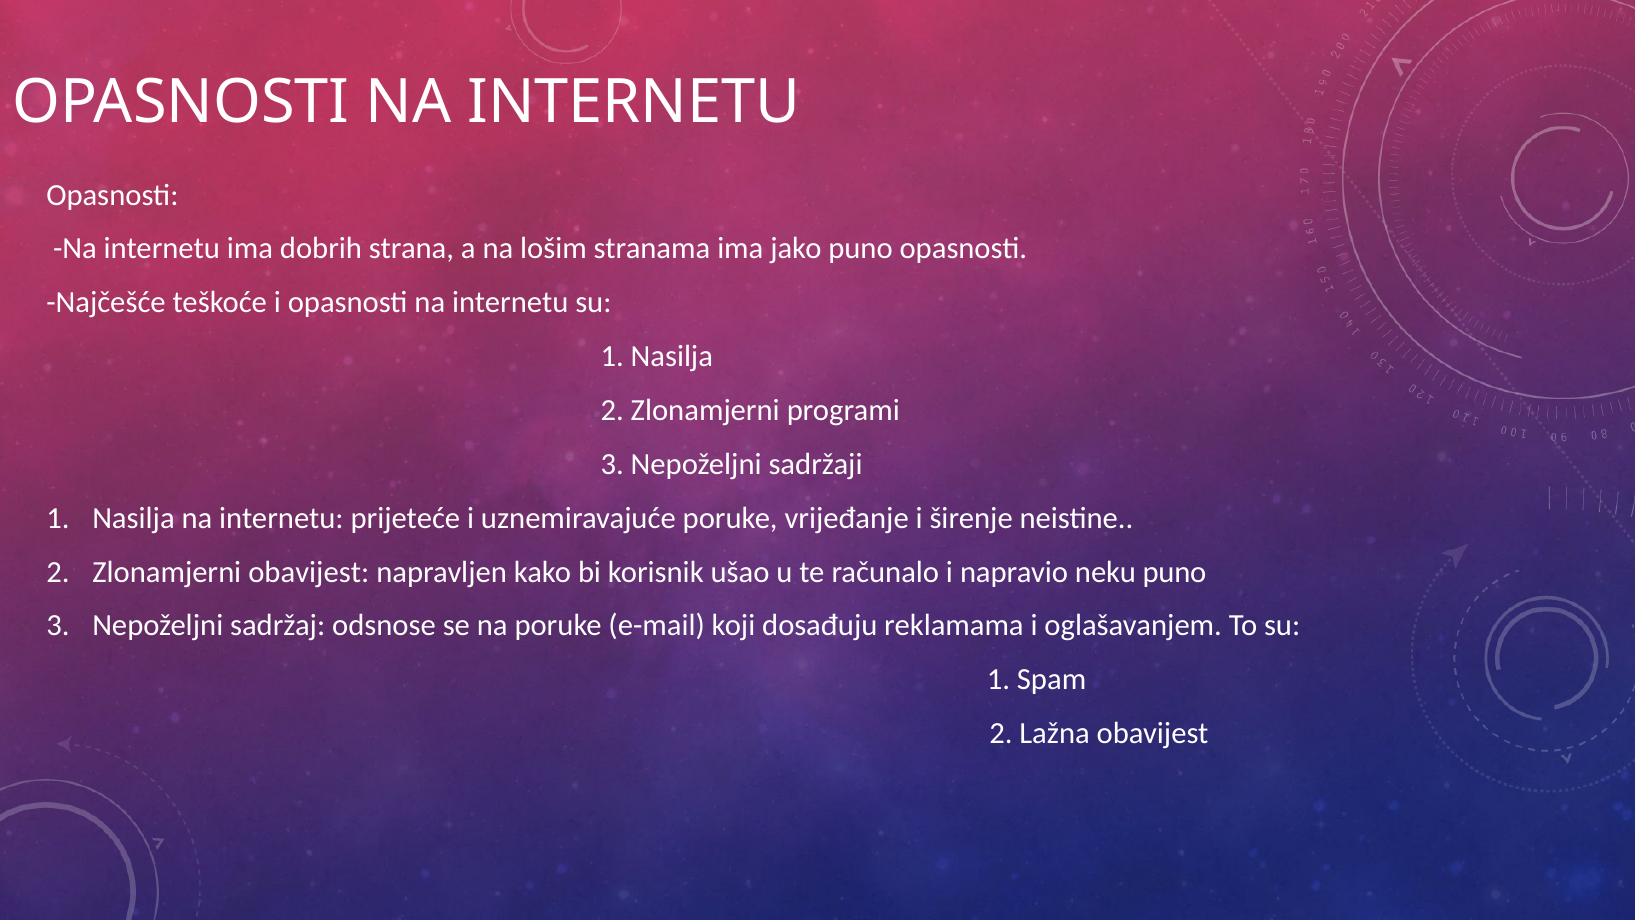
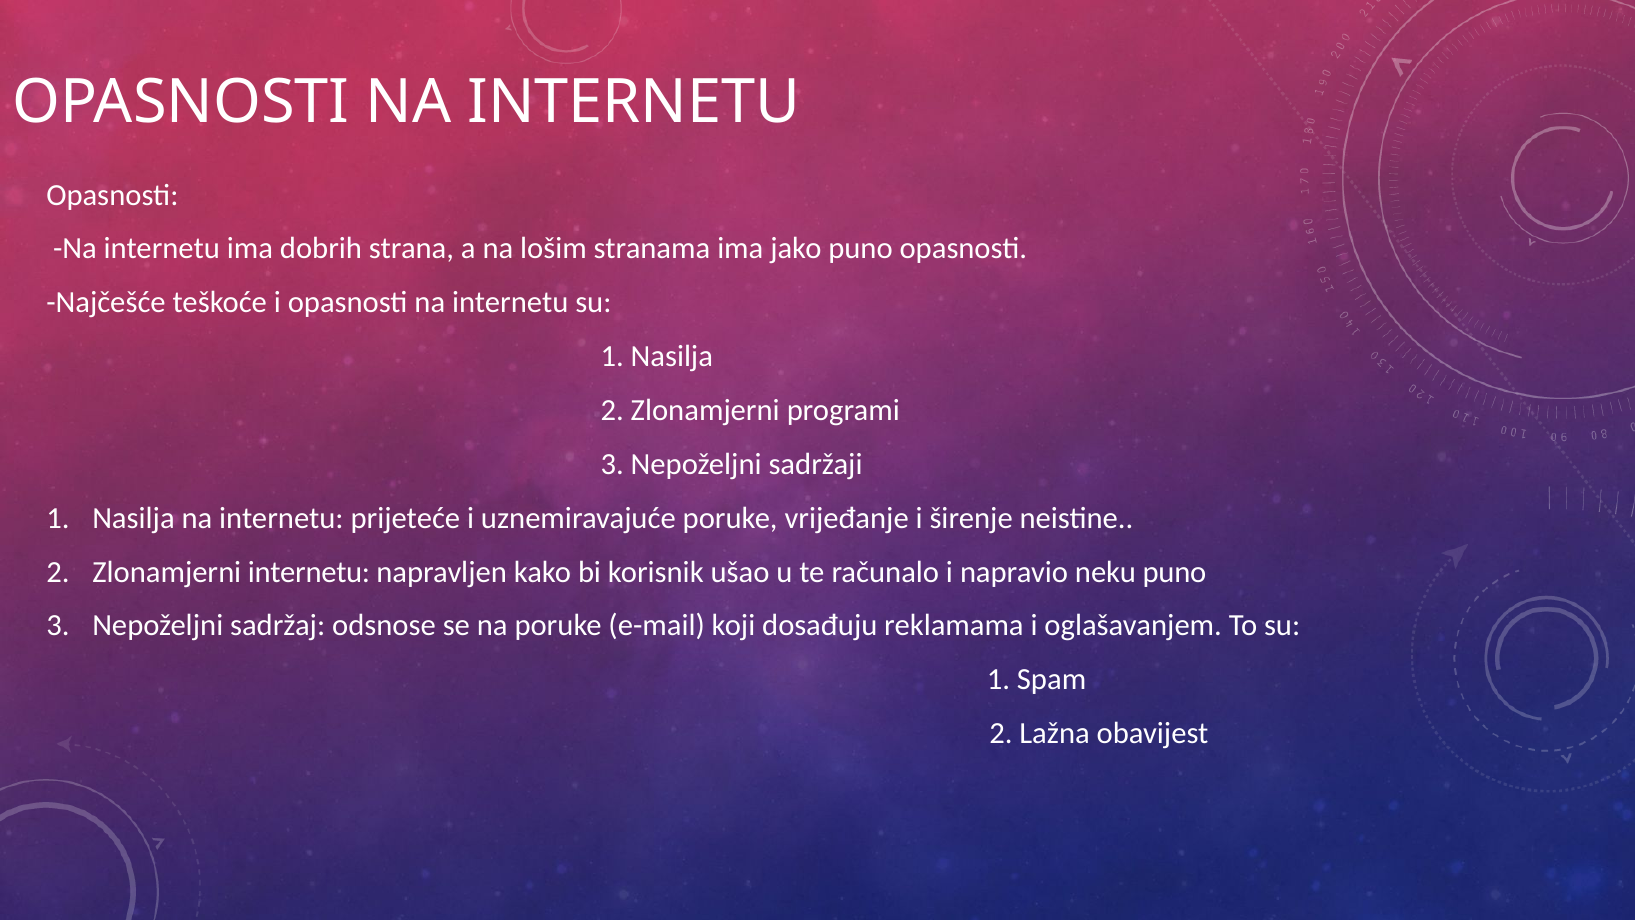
Zlonamjerni obavijest: obavijest -> internetu (309, 572)
